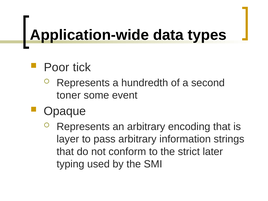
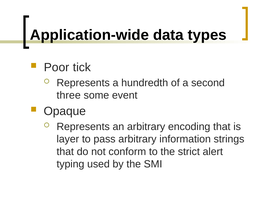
toner: toner -> three (69, 95)
later: later -> alert (213, 152)
